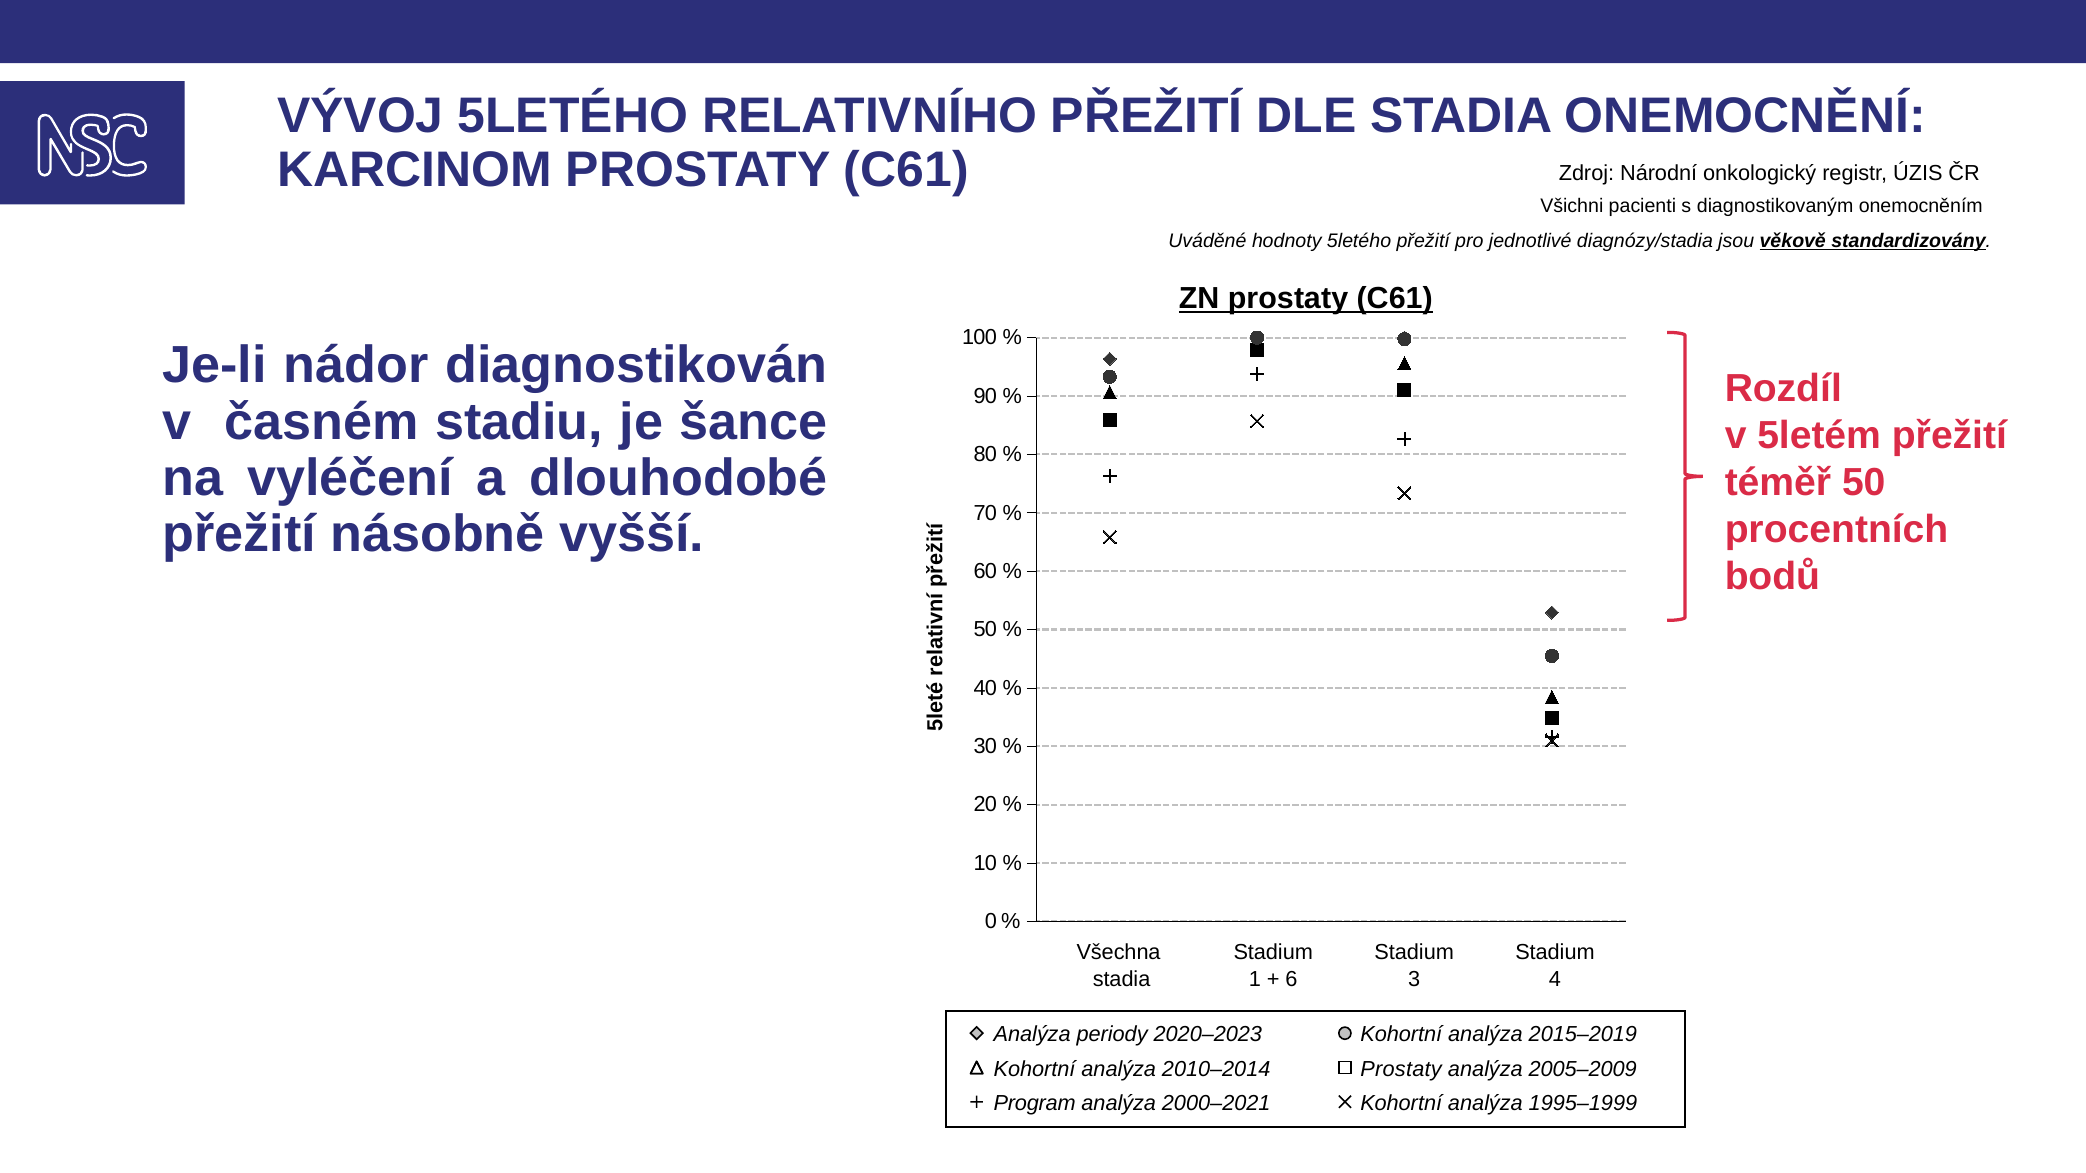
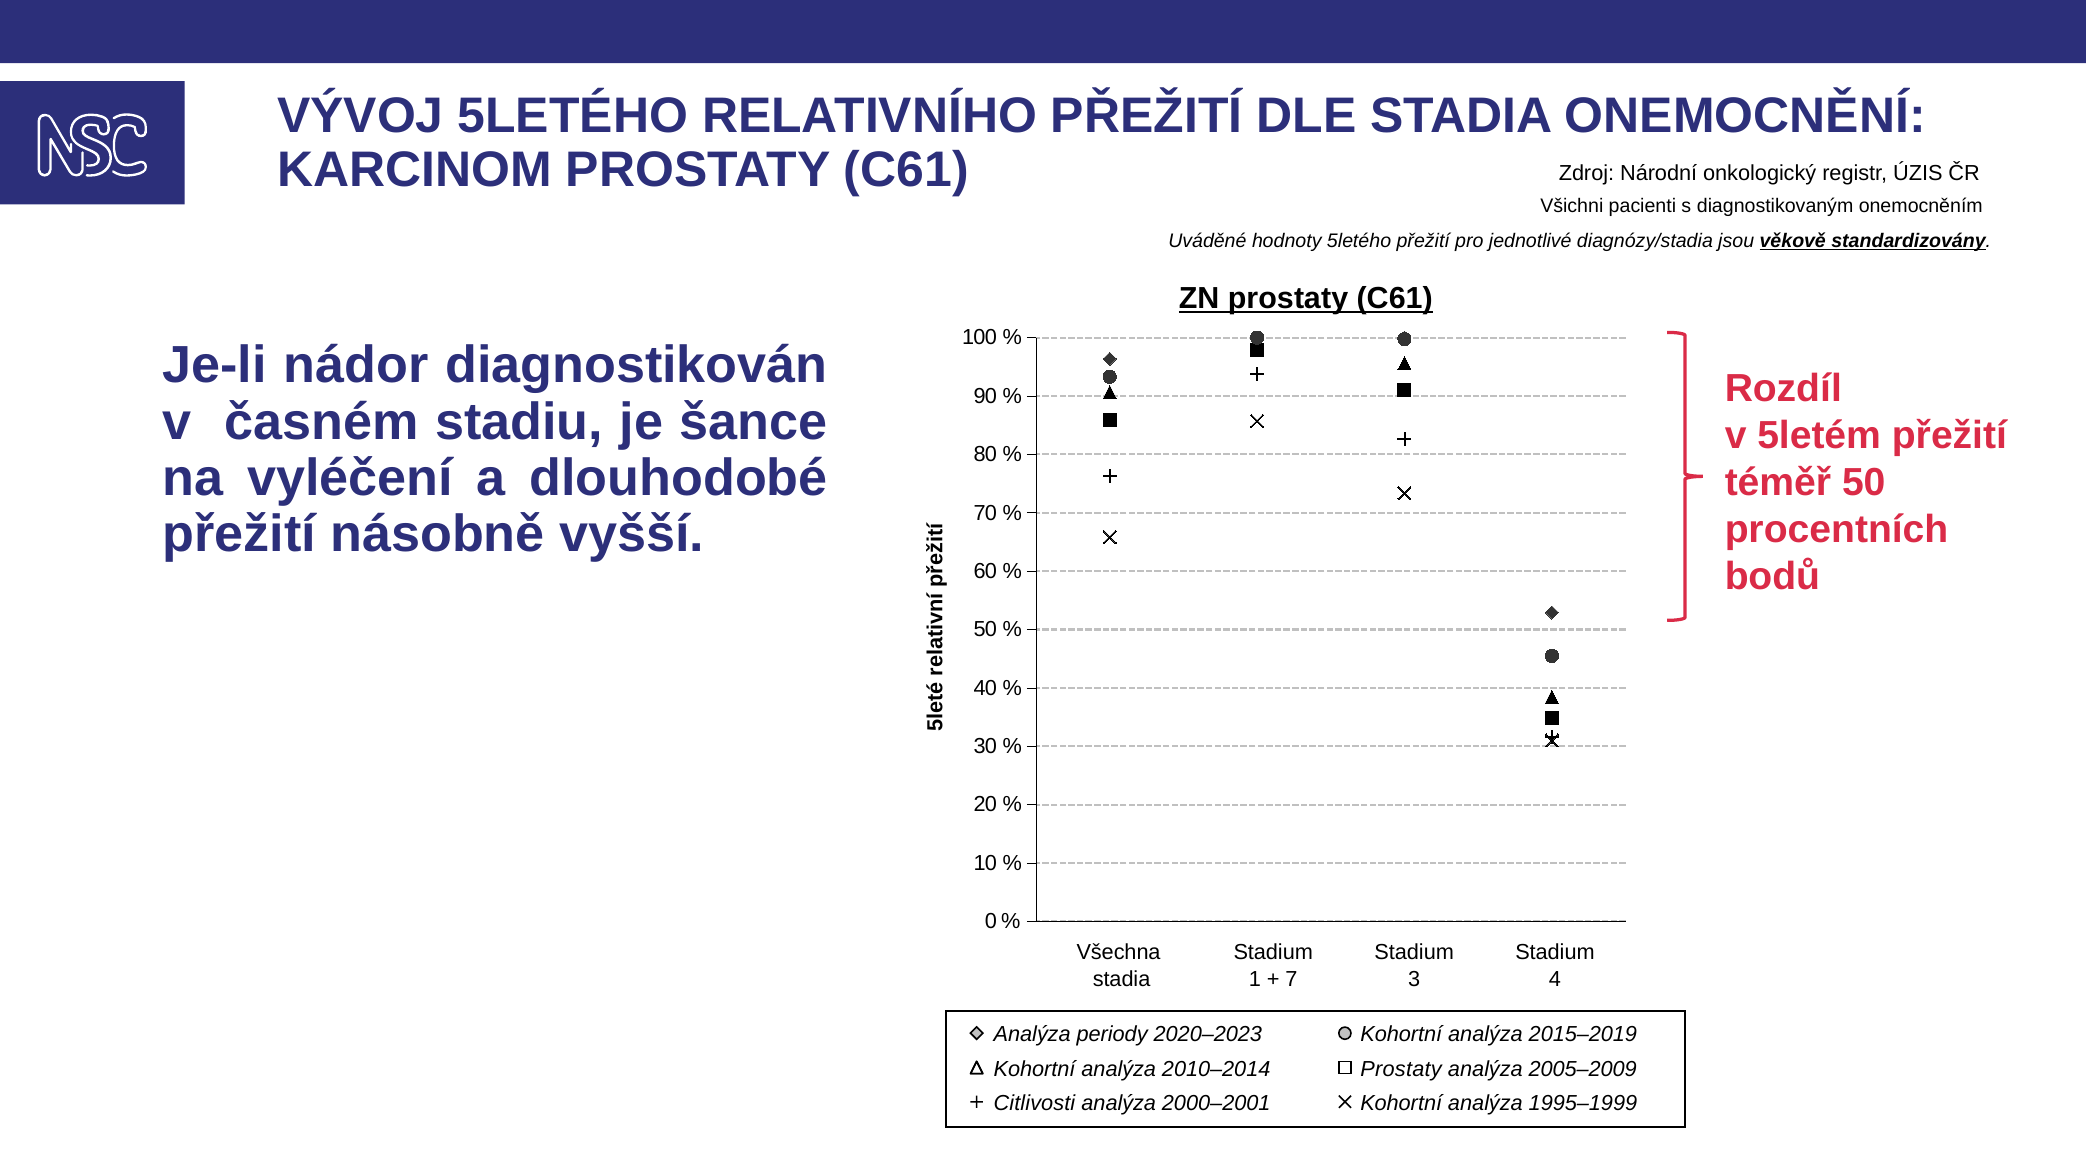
6: 6 -> 7 (1292, 979)
Program: Program -> Citlivosti (1034, 1103)
2000–2021: 2000–2021 -> 2000–2001 (1216, 1103)
